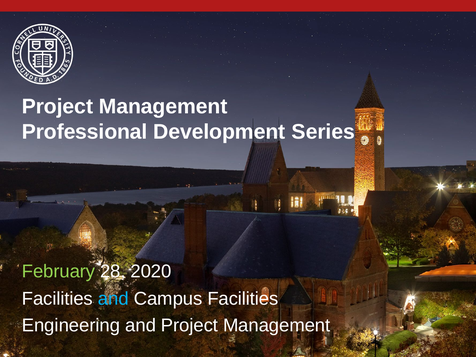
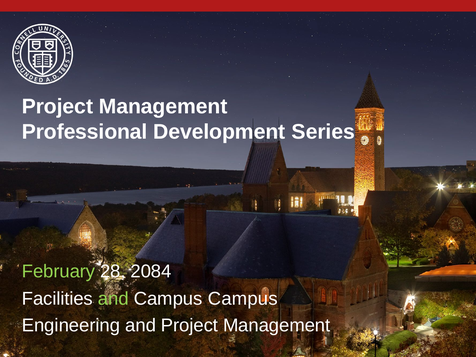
2020: 2020 -> 2084 (151, 271)
and colour: light blue -> light green (113, 299)
Campus Facilities: Facilities -> Campus (243, 299)
